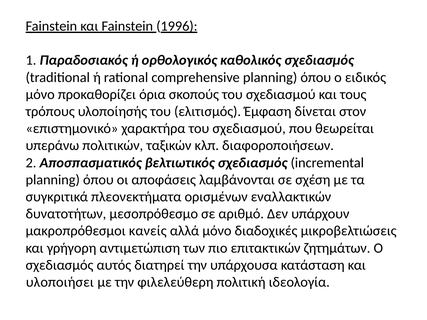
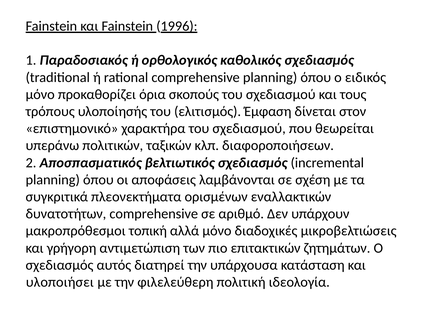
δυνατοτήτων μεσοπρόθεσμο: μεσοπρόθεσμο -> comprehensive (154, 214)
κανείς: κανείς -> τοπική (148, 231)
